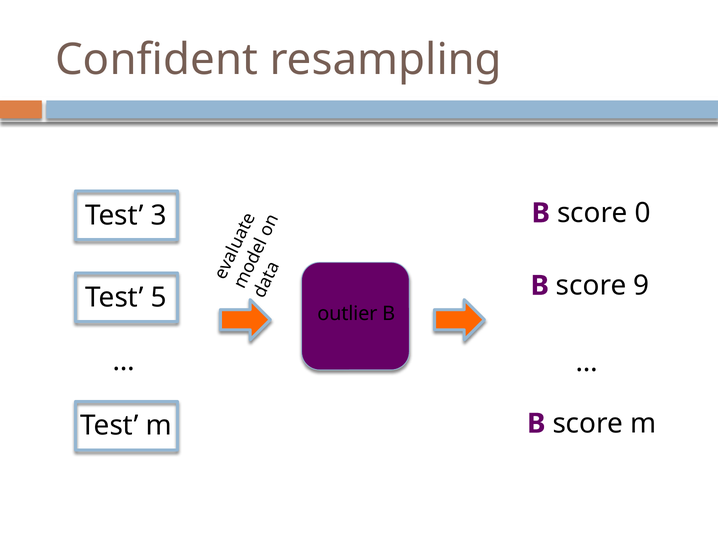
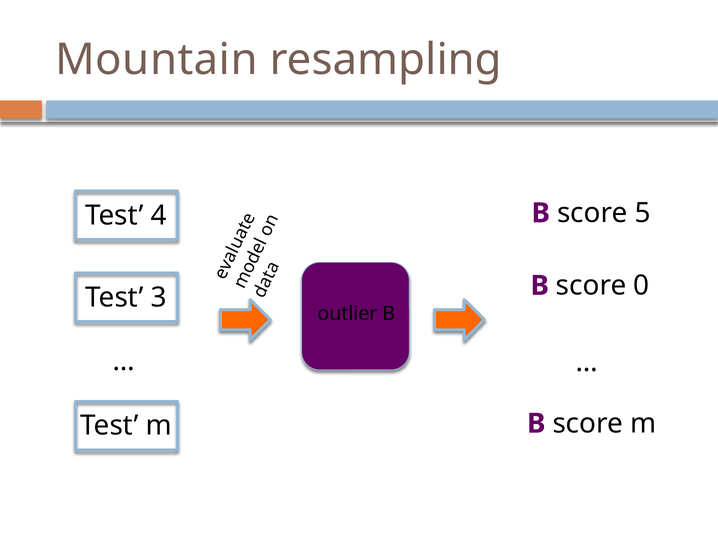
Confident: Confident -> Mountain (157, 60)
3: 3 -> 4 (159, 216)
0: 0 -> 5 (643, 213)
9: 9 -> 0 (641, 286)
5: 5 -> 3 (159, 298)
